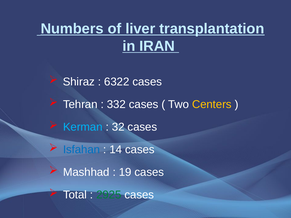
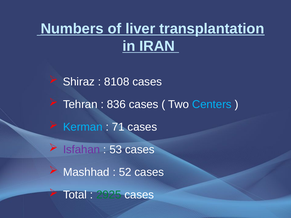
6322: 6322 -> 8108 (117, 82)
332: 332 -> 836 (116, 104)
Centers colour: yellow -> light blue (212, 104)
32: 32 -> 71 (118, 127)
Isfahan colour: blue -> purple (82, 150)
14: 14 -> 53 (116, 150)
19: 19 -> 52 (125, 172)
